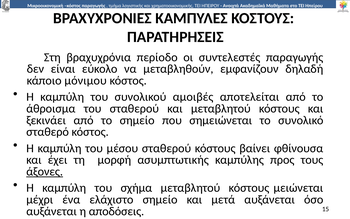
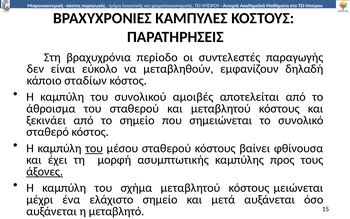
µόνιµου: µόνιµου -> σταδίων (86, 81)
του underline: none -> present (94, 148)
αποδόσεις: αποδόσεις -> µεταβλητό (116, 211)
